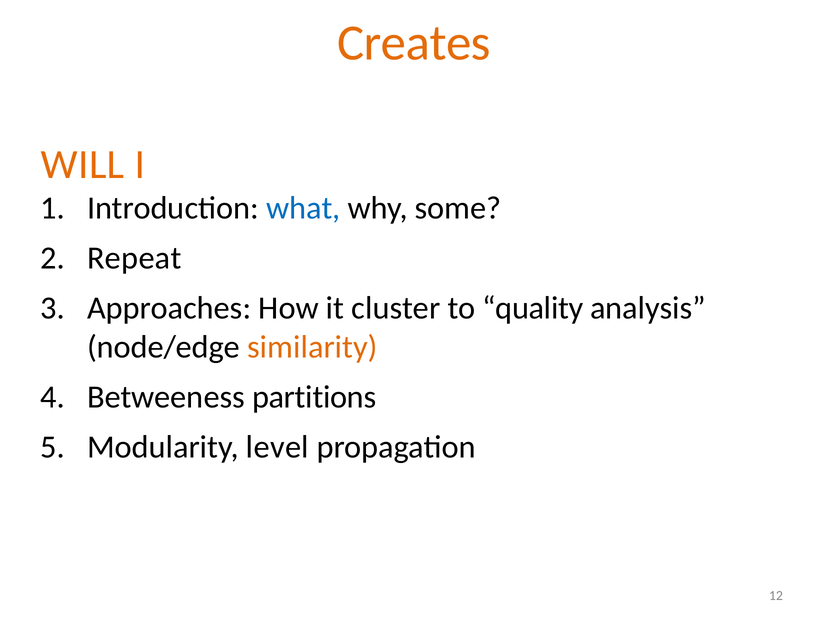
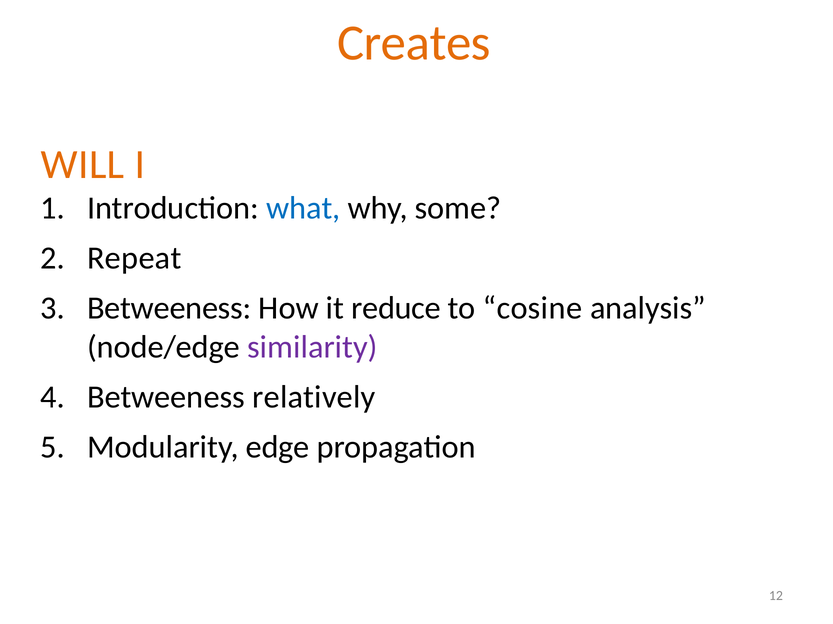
Approaches: Approaches -> Betweeness (169, 309)
cluster: cluster -> reduce (396, 309)
quality: quality -> cosine (532, 309)
similarity colour: orange -> purple (312, 347)
partitions: partitions -> relatively (314, 397)
level: level -> edge (278, 447)
